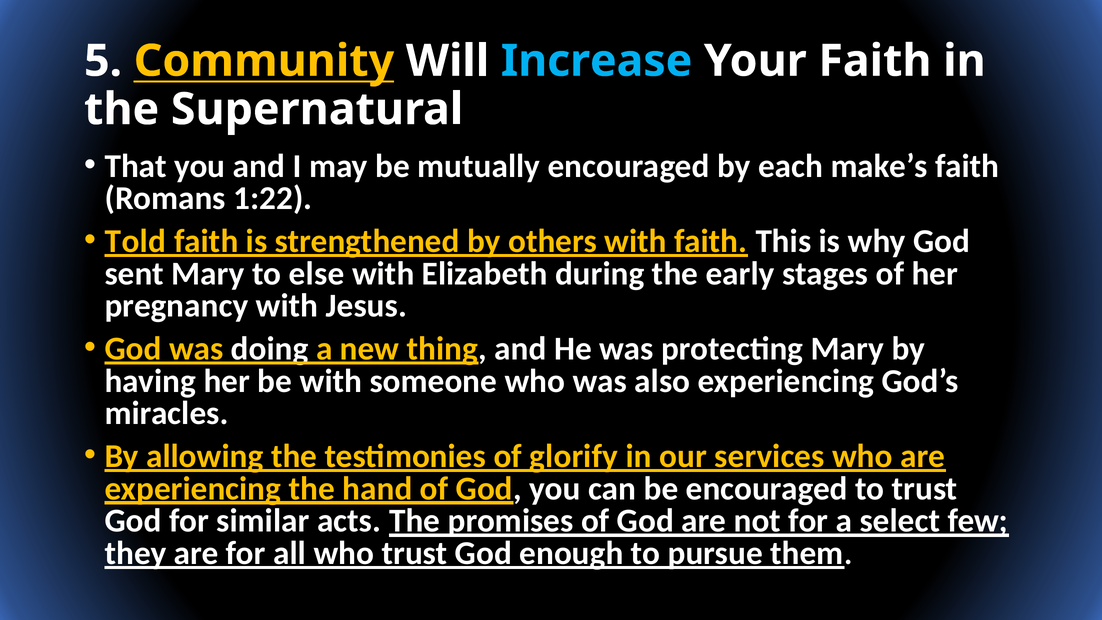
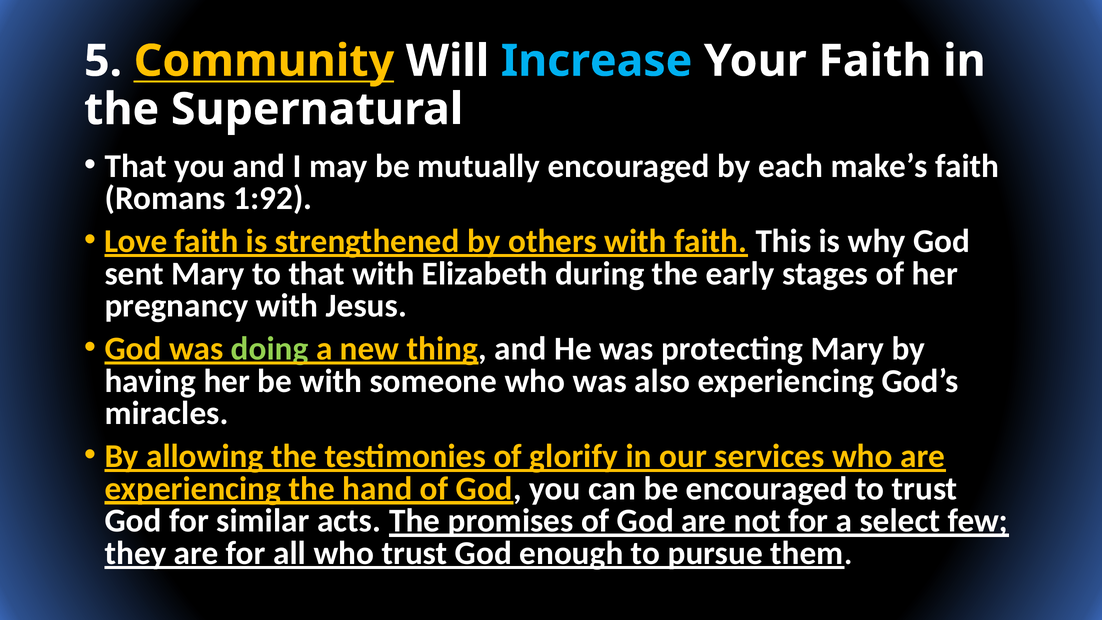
1:22: 1:22 -> 1:92 (273, 198)
Told: Told -> Love (136, 241)
to else: else -> that (317, 274)
doing colour: white -> light green (270, 349)
